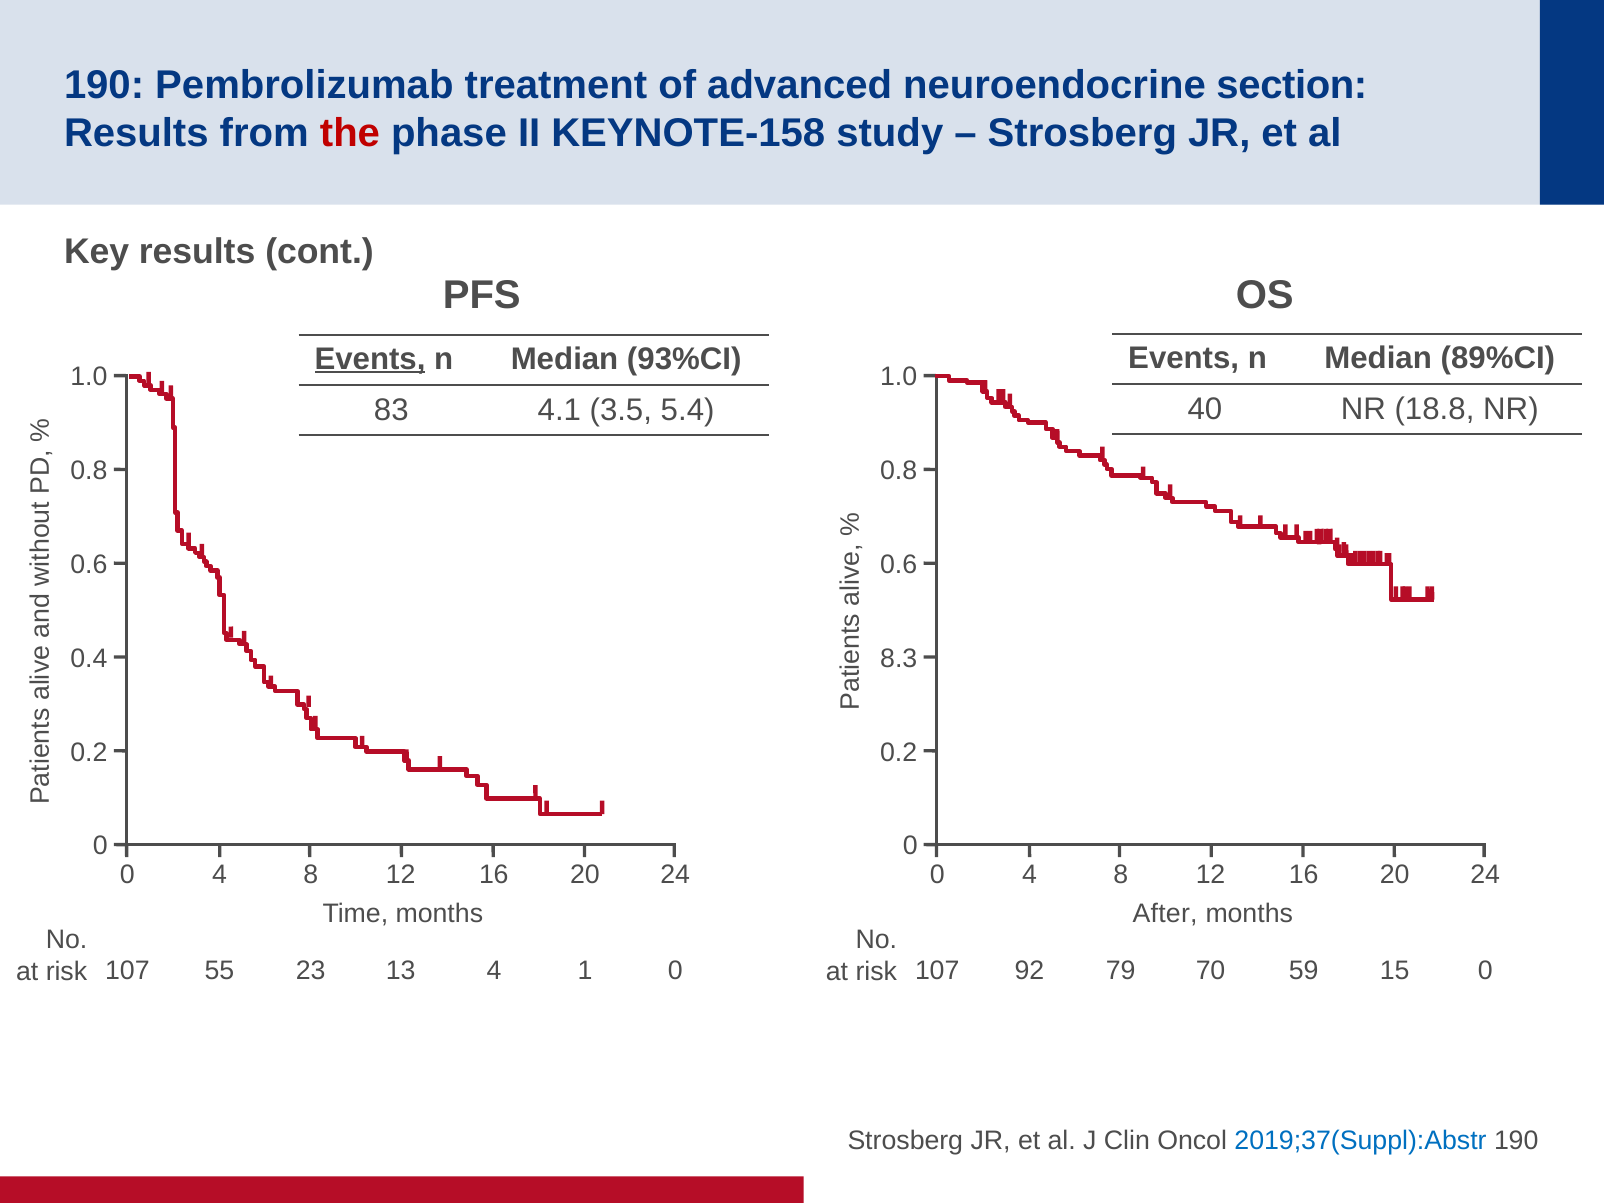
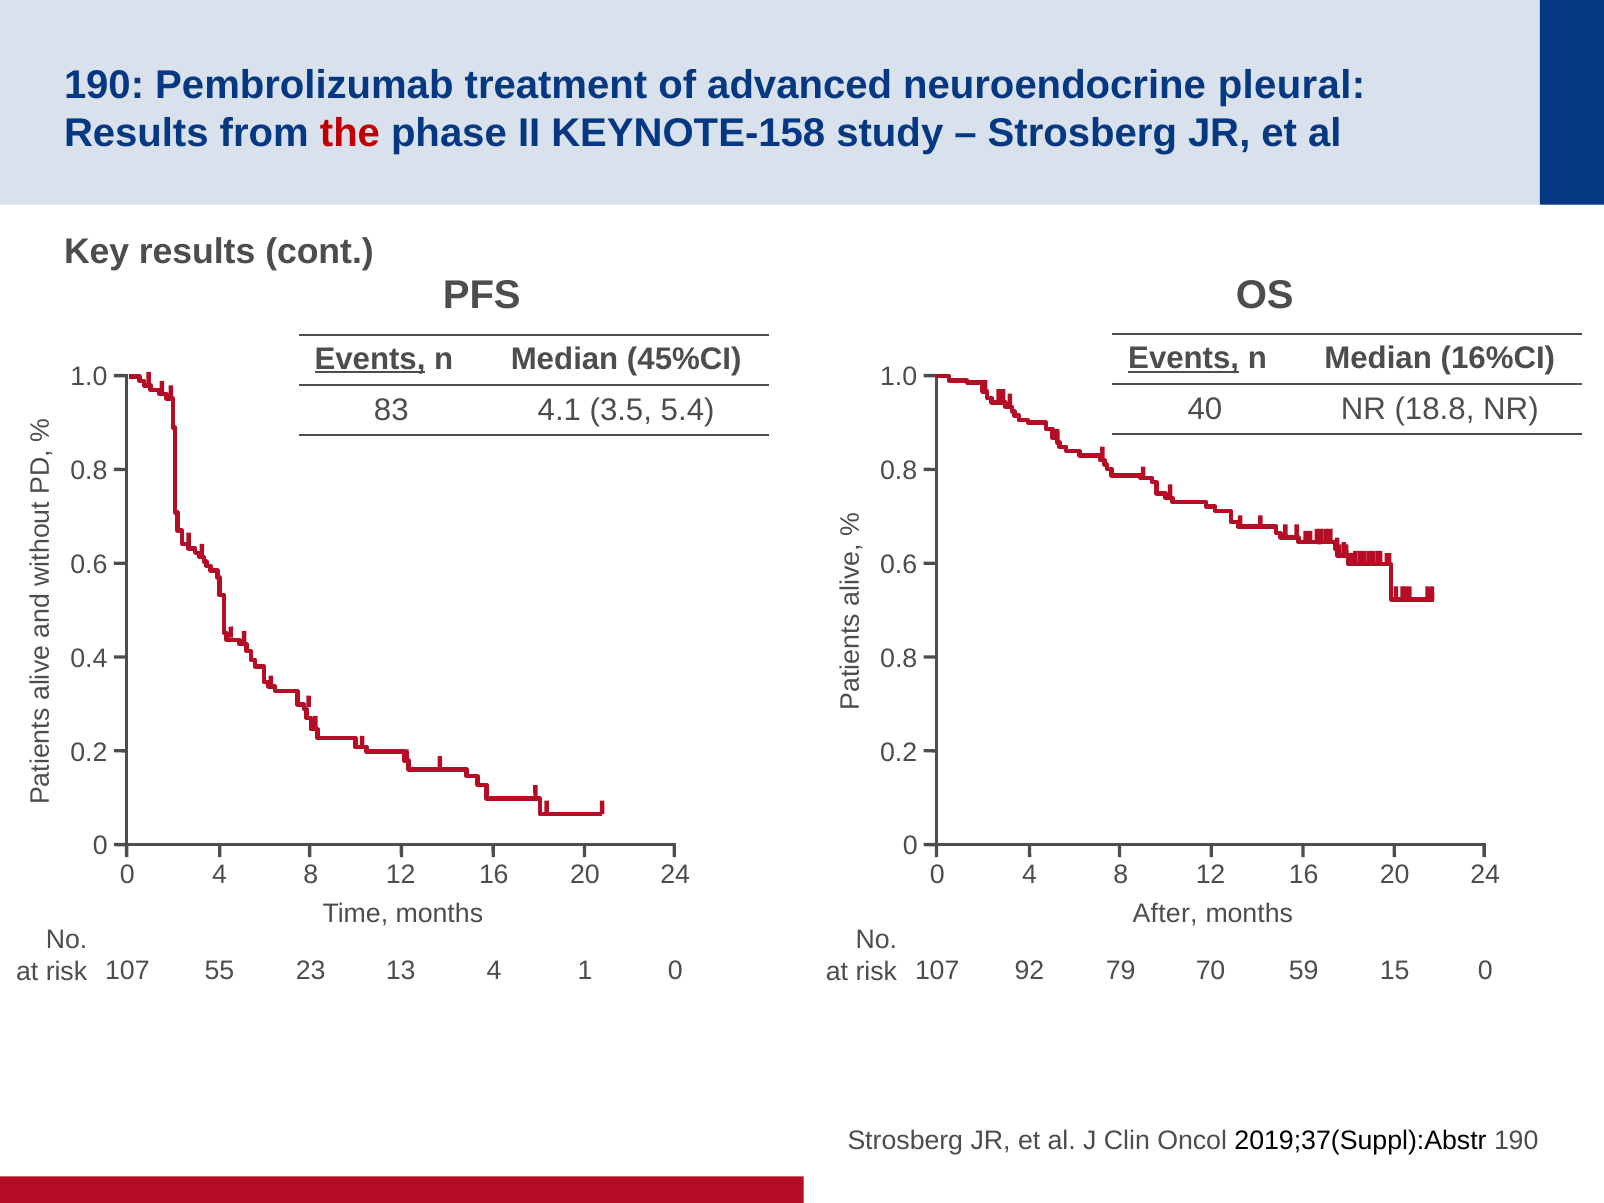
section: section -> pleural (1291, 85)
Events underline: none -> present (1184, 358)
89%CI: 89%CI -> 16%CI (1498, 358)
93%CI: 93%CI -> 45%CI (684, 359)
8.3: 8.3 -> 0.8 (899, 659)
2019;37(Suppl):Abstr colour: blue -> black (1361, 1141)
